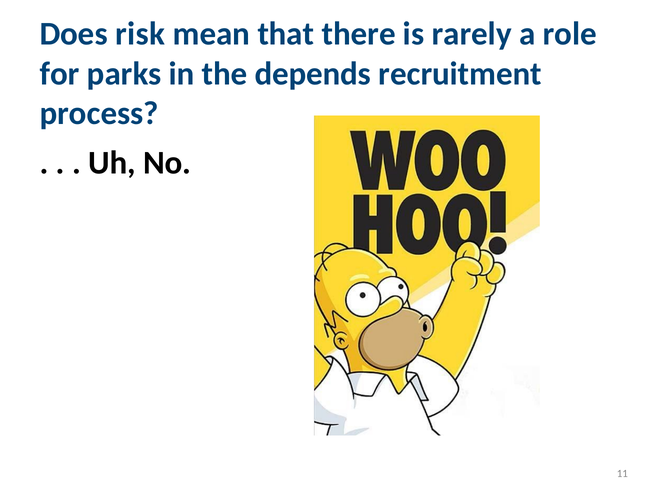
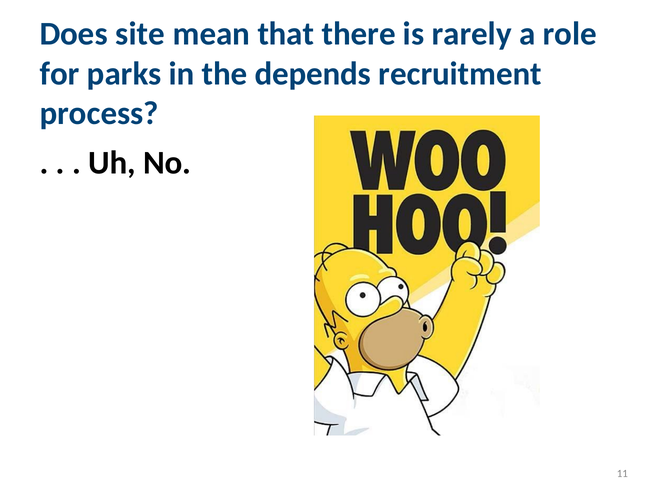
risk: risk -> site (140, 34)
